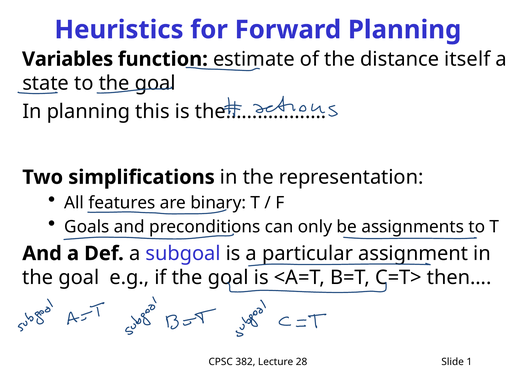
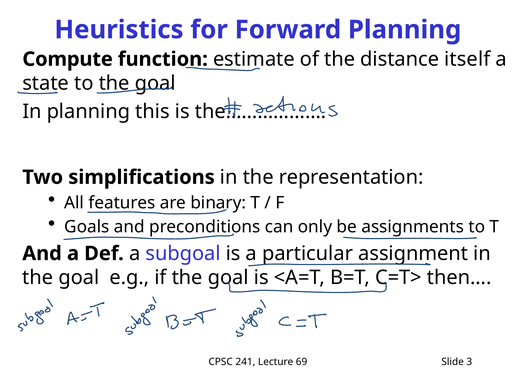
Variables: Variables -> Compute (68, 59)
382: 382 -> 241 (245, 362)
28: 28 -> 69 (302, 362)
1: 1 -> 3 (469, 362)
